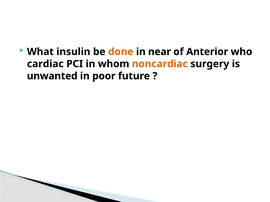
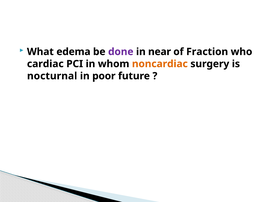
insulin: insulin -> edema (73, 52)
done colour: orange -> purple (121, 52)
Anterior: Anterior -> Fraction (207, 52)
unwanted: unwanted -> nocturnal (52, 76)
